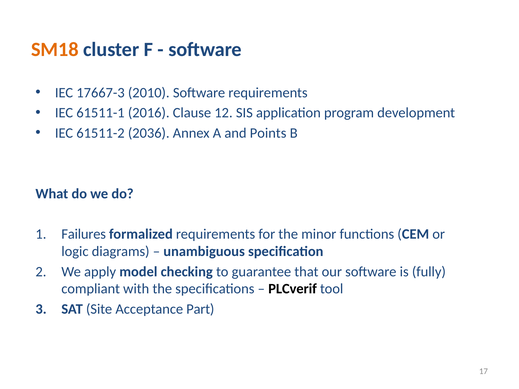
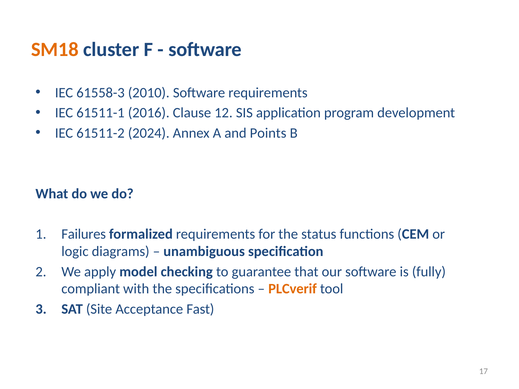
17667-3: 17667-3 -> 61558-3 (101, 93)
2036: 2036 -> 2024 (149, 133)
minor: minor -> status (319, 234)
PLCverif colour: black -> orange (293, 289)
Part: Part -> Fast (200, 309)
